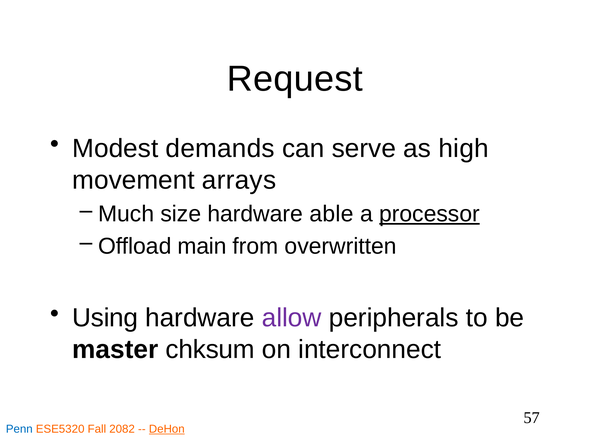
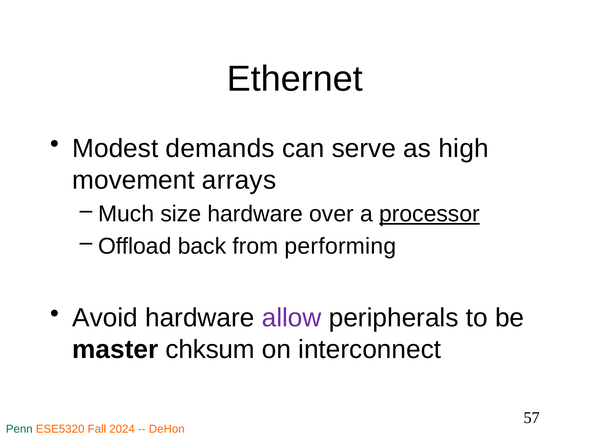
Request: Request -> Ethernet (295, 79)
able: able -> over (332, 214)
main: main -> back (202, 246)
overwritten: overwritten -> performing (340, 246)
Using: Using -> Avoid (105, 318)
Penn colour: blue -> green (19, 429)
2082: 2082 -> 2024 (122, 429)
DeHon underline: present -> none (167, 429)
